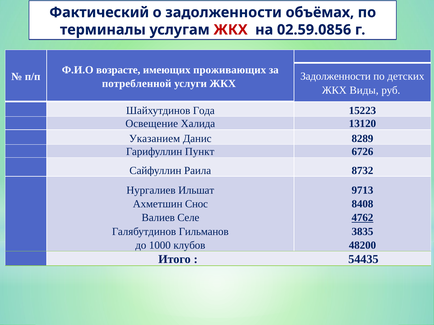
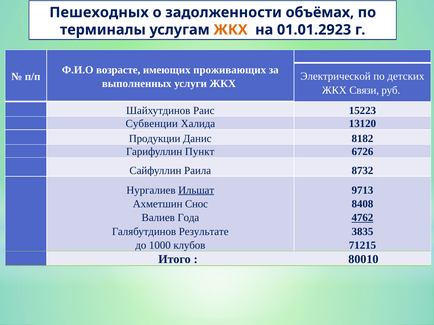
Фактический: Фактический -> Пешеходных (99, 12)
ЖКХ colour: red -> orange (231, 30)
02.59.0856: 02.59.0856 -> 01.01.2923 (314, 30)
Задолженности: Задолженности -> Электрической (336, 76)
потребленной: потребленной -> выполненных (137, 84)
Виды: Виды -> Связи (364, 90)
Года: Года -> Раис (204, 111)
Освещение: Освещение -> Субвенции (152, 124)
Указанием: Указанием -> Продукции (155, 139)
8289: 8289 -> 8182 (362, 139)
Ильшат underline: none -> present (196, 190)
Селе: Селе -> Года (188, 218)
Гильманов: Гильманов -> Результате (204, 232)
48200: 48200 -> 71215 (362, 246)
54435: 54435 -> 80010 (363, 259)
